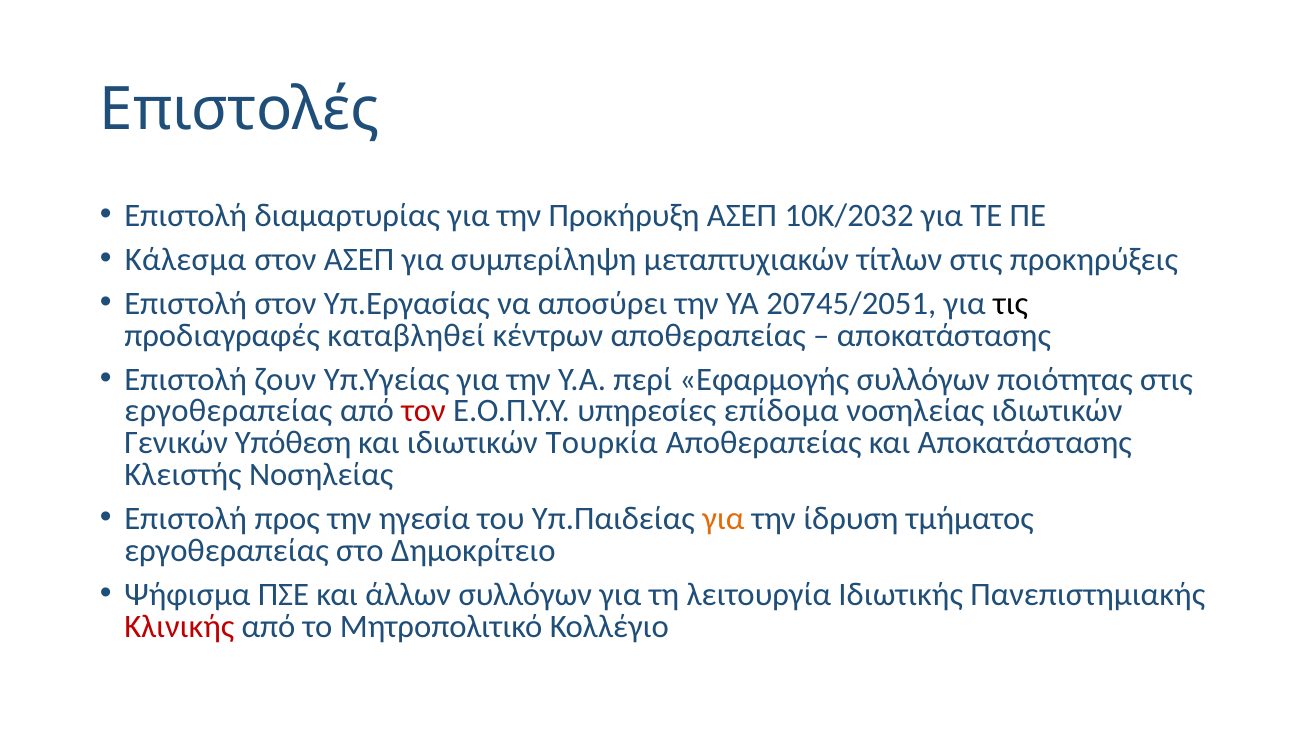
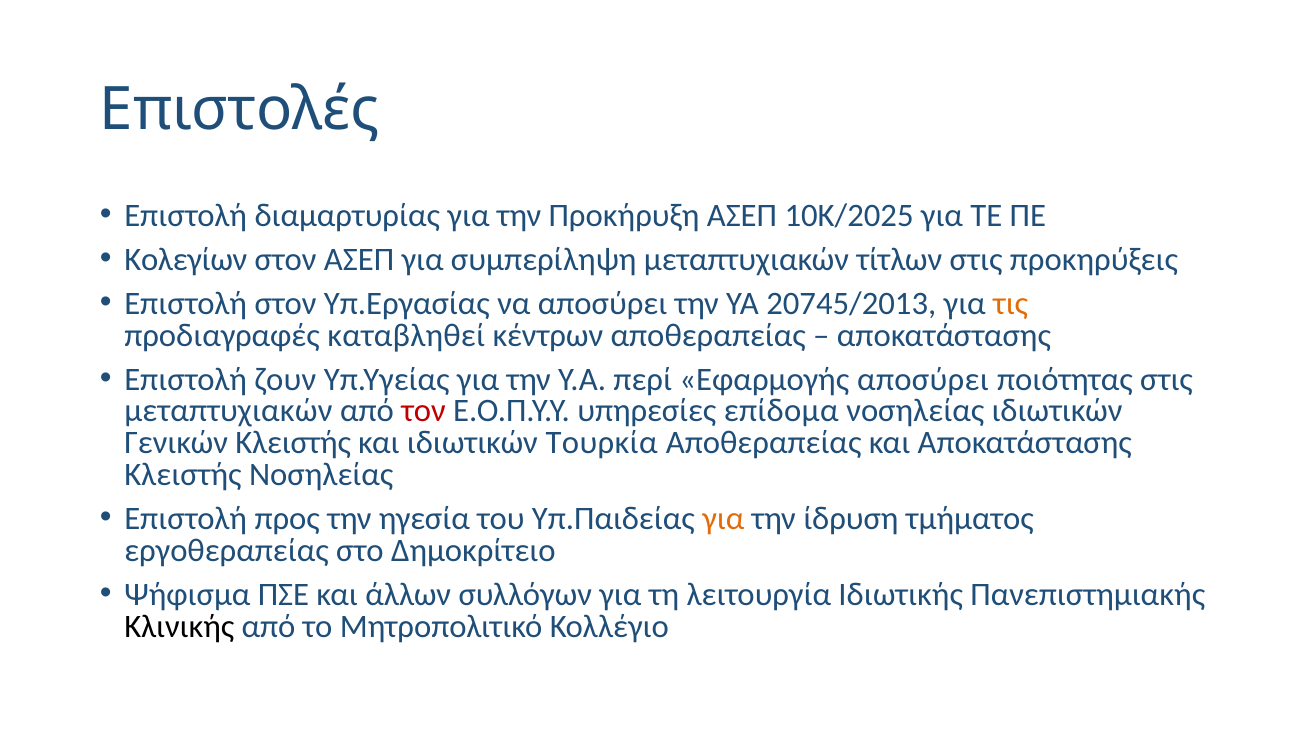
10Κ/2032: 10Κ/2032 -> 10Κ/2025 (849, 216)
Κάλεσμα: Κάλεσμα -> Κολεγίων (186, 260)
20745/2051: 20745/2051 -> 20745/2013 (851, 304)
τις colour: black -> orange (1011, 304)
Εφαρμογής συλλόγων: συλλόγων -> αποσύρει (923, 380)
εργοθεραπείας: εργοθεραπείας -> μεταπτυχιακών (228, 411)
Γενικών Υπόθεση: Υπόθεση -> Κλειστής (293, 443)
Κλινικής colour: red -> black (179, 627)
